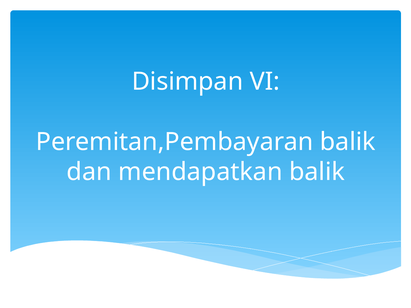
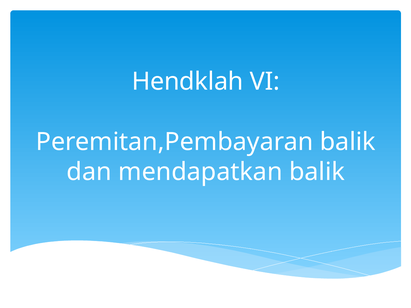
Disimpan: Disimpan -> Hendklah (188, 81)
